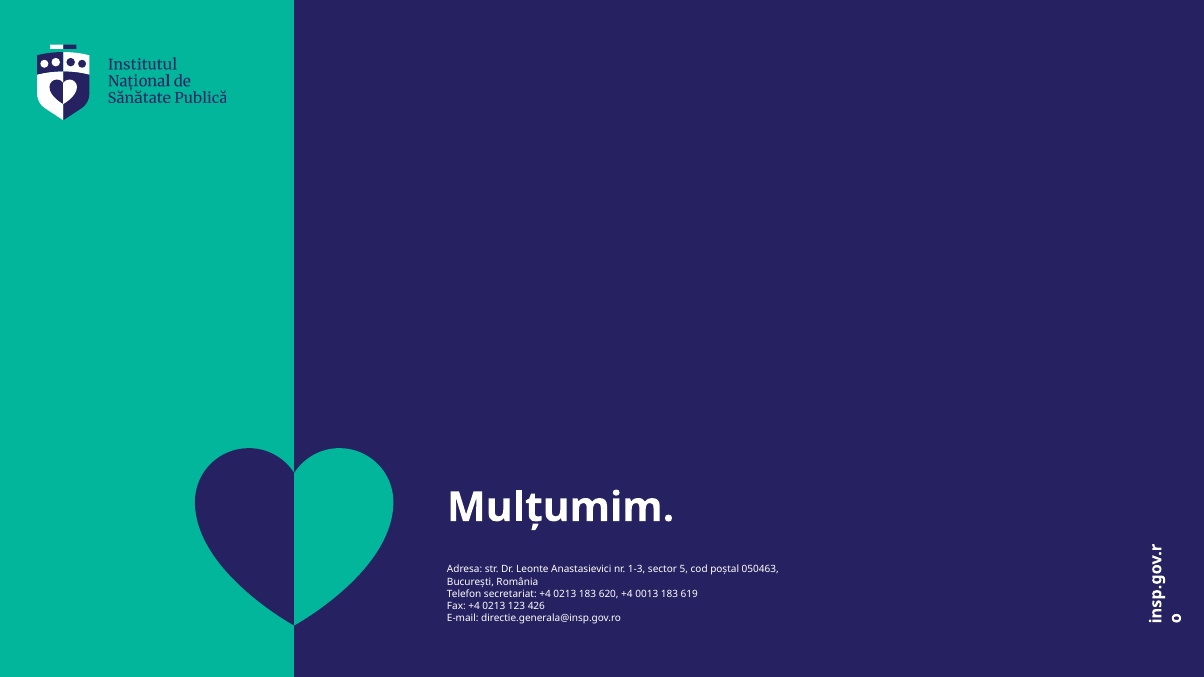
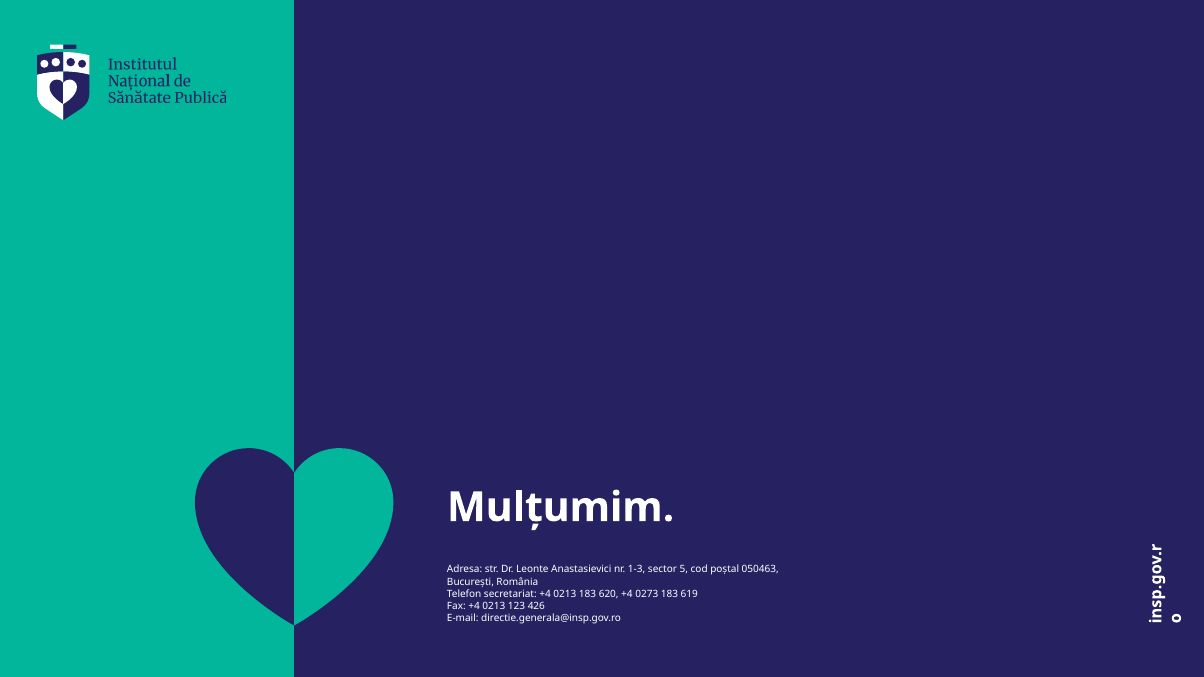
0013: 0013 -> 0273 (647, 594)
